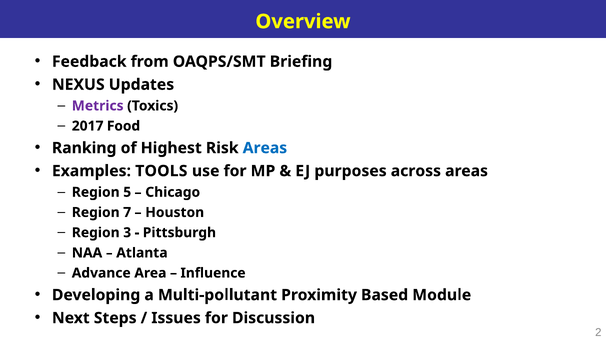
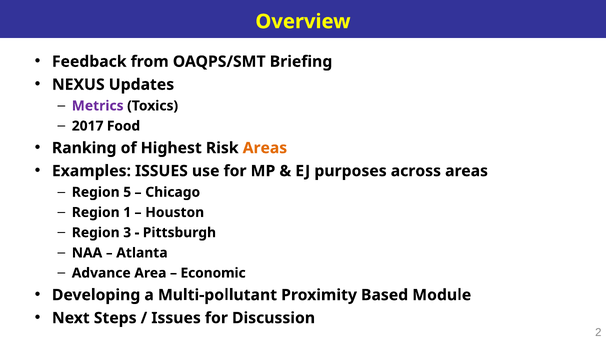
Areas colour: blue -> orange (265, 148)
Examples TOOLS: TOOLS -> ISSUES (161, 171)
7: 7 -> 1 (127, 212)
Influence: Influence -> Economic (213, 273)
